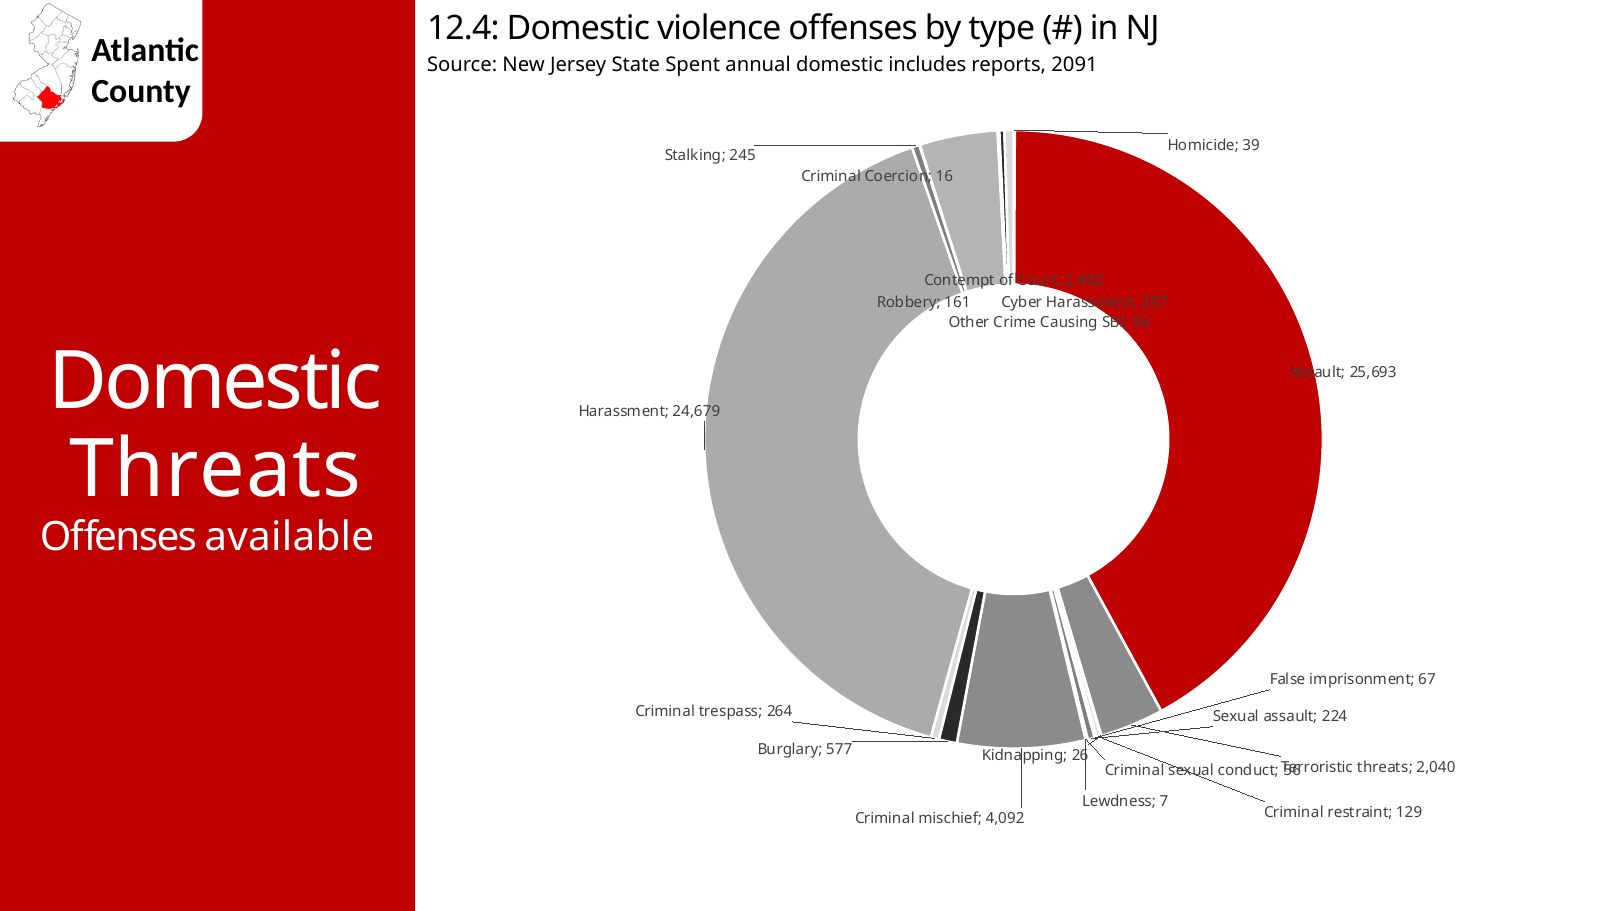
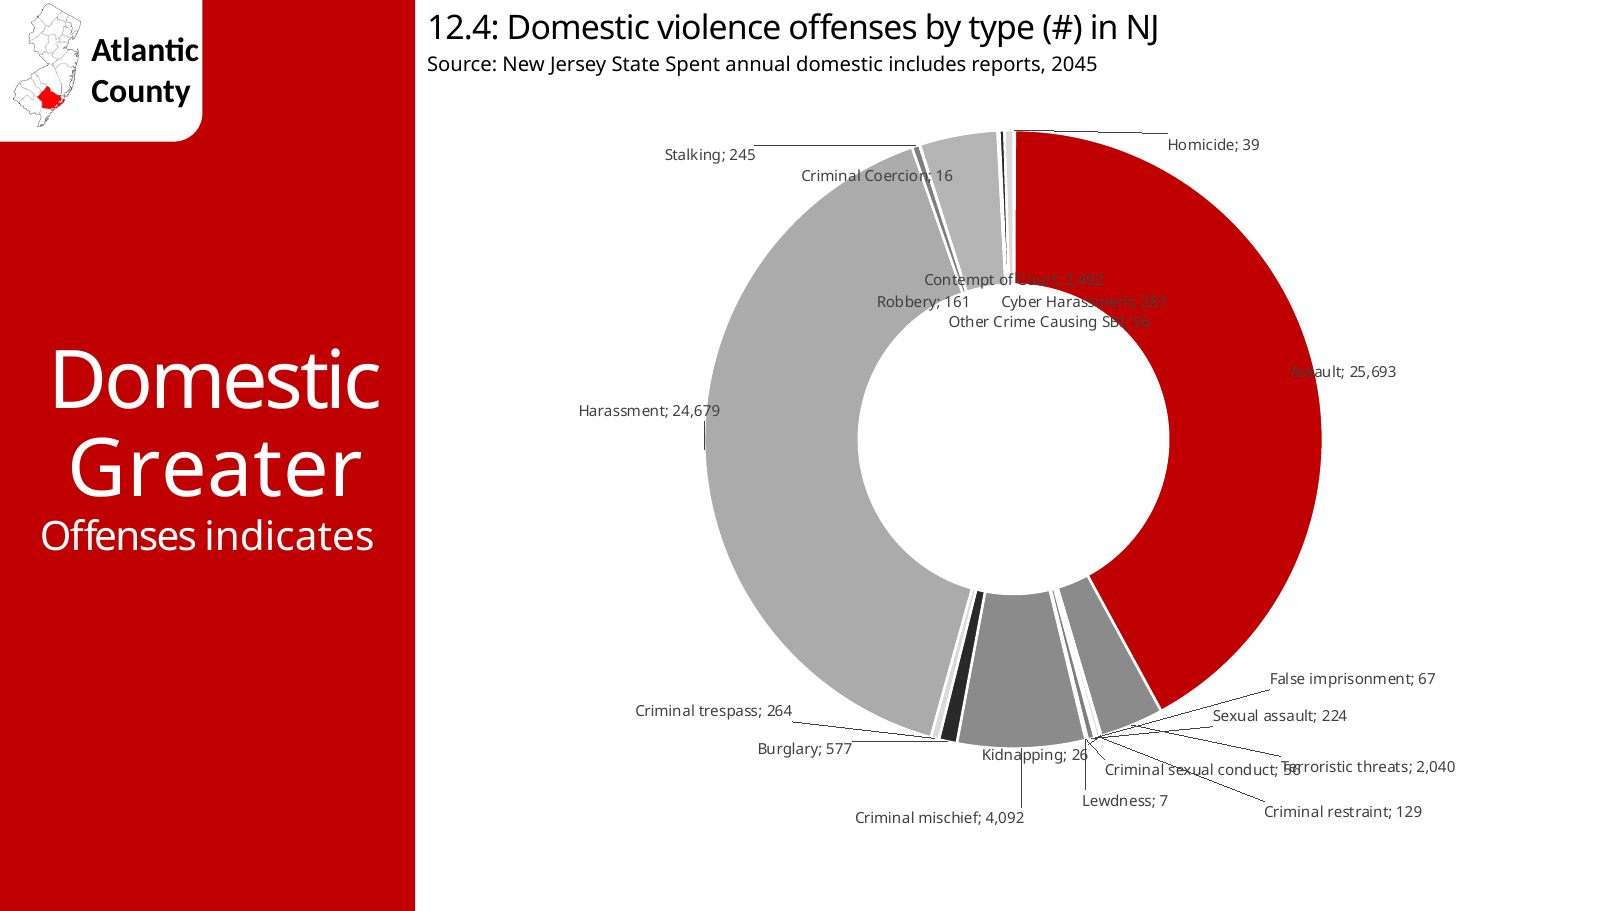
2091: 2091 -> 2045 (1075, 64)
Threats: Threats -> Greater (215, 470)
available: available -> indicates (289, 537)
